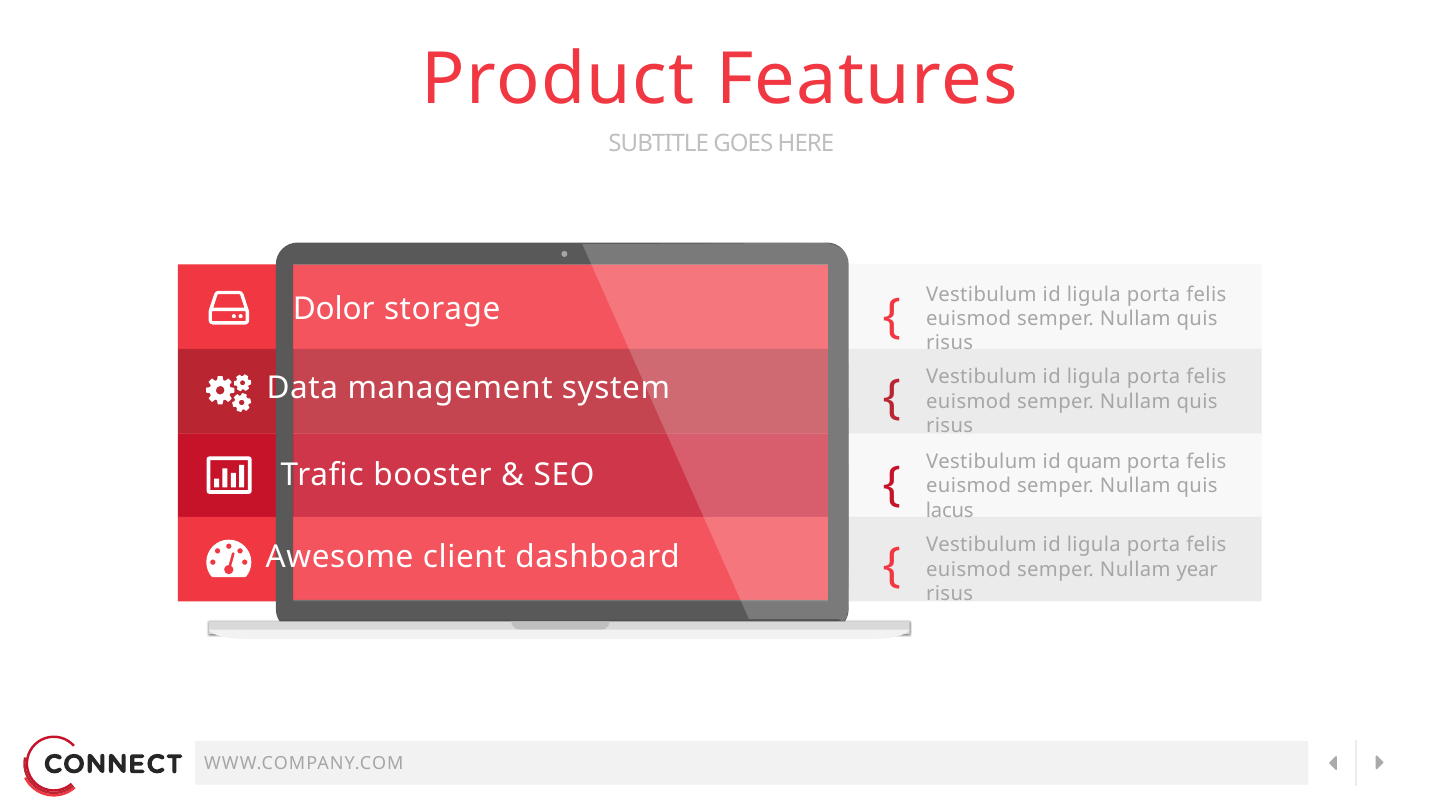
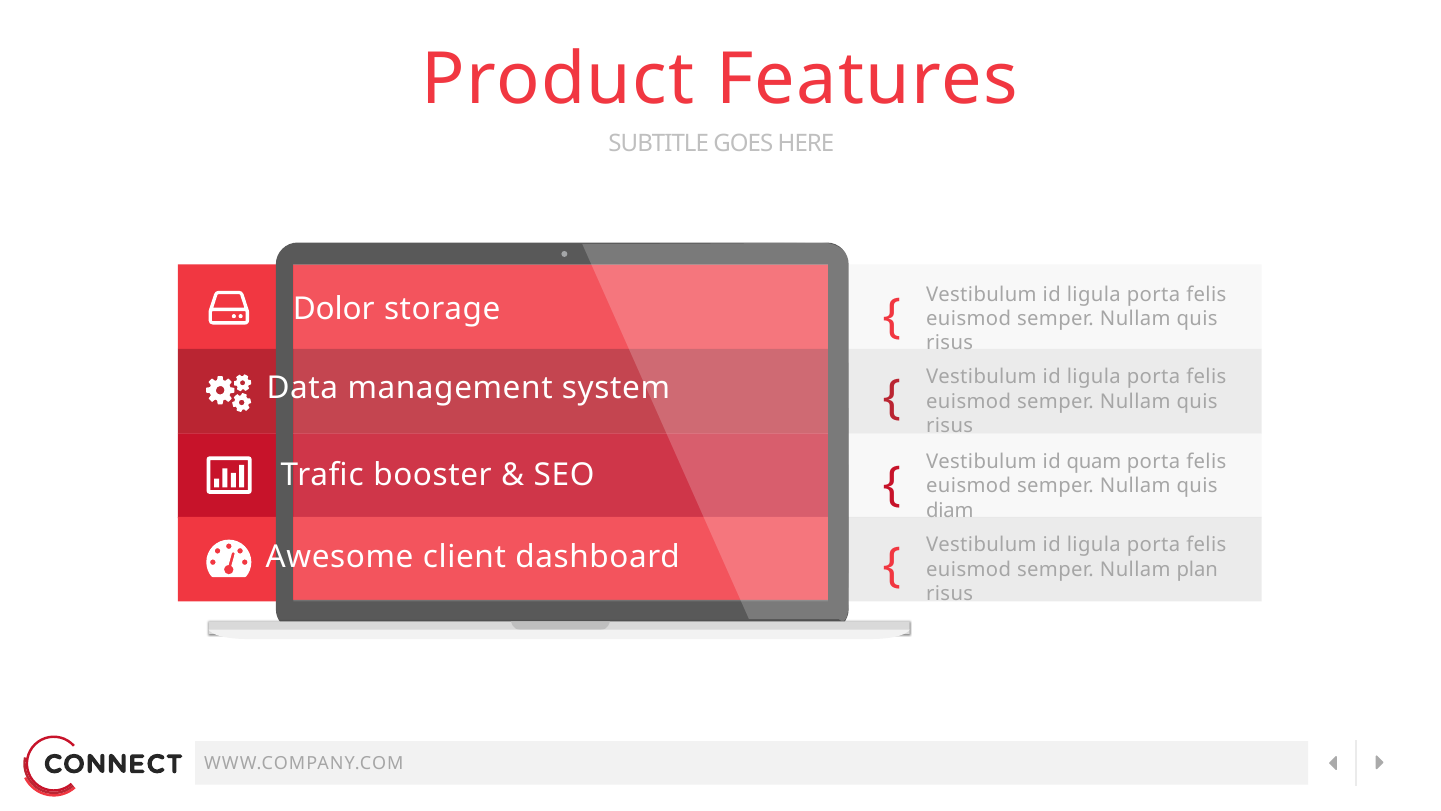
lacus: lacus -> diam (950, 510)
year: year -> plan (1197, 569)
